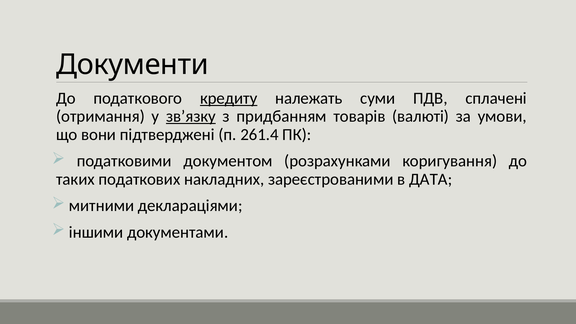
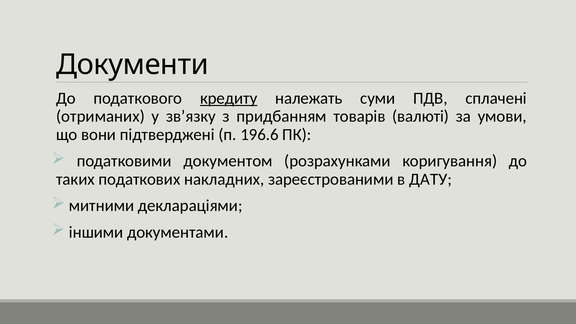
отримання: отримання -> отриманих (100, 116)
зв’язку underline: present -> none (191, 116)
261.4: 261.4 -> 196.6 (259, 135)
ДАТА: ДАТА -> ДАТУ (431, 179)
